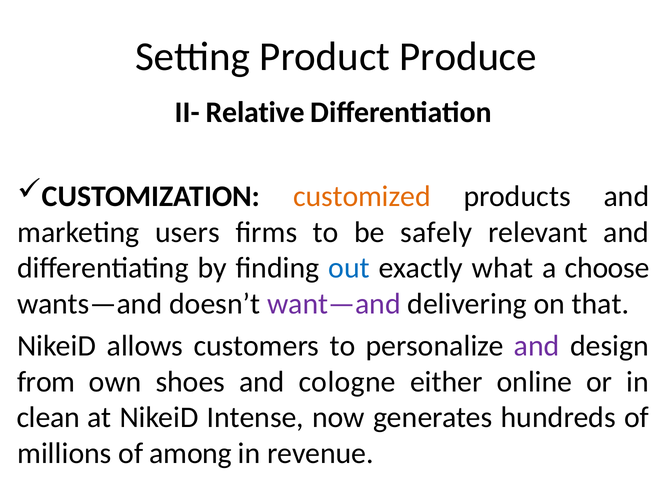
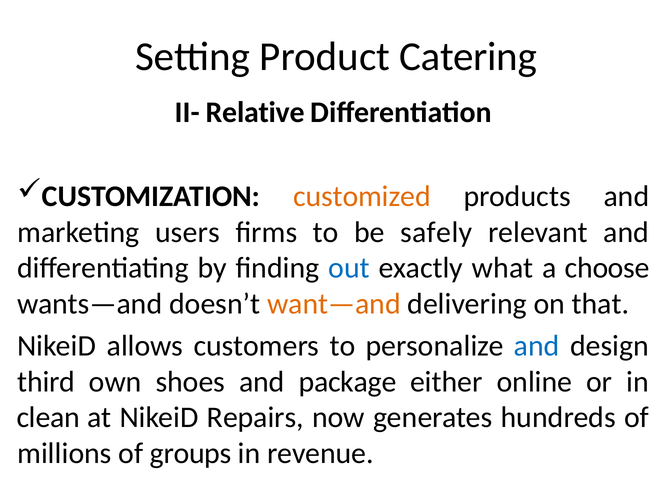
Produce: Produce -> Catering (468, 57)
want—and colour: purple -> orange (334, 304)
and colour: purple -> blue (537, 346)
from: from -> third (46, 382)
cologne: cologne -> package (347, 382)
Intense: Intense -> Repairs (255, 418)
among: among -> groups (191, 453)
